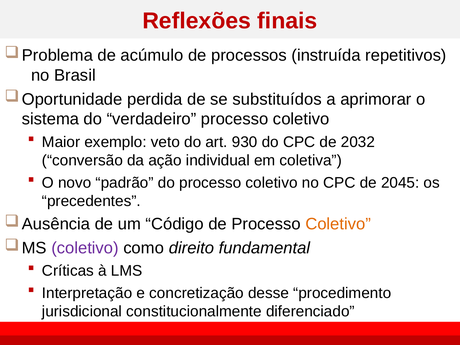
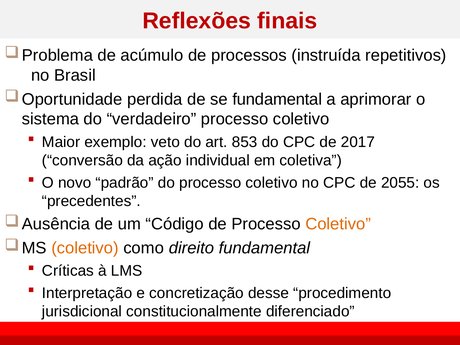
se substituídos: substituídos -> fundamental (277, 99)
930: 930 -> 853 (245, 142)
2032: 2032 -> 2017 (358, 142)
2045: 2045 -> 2055 (400, 183)
coletivo colour: purple -> orange (85, 248)
